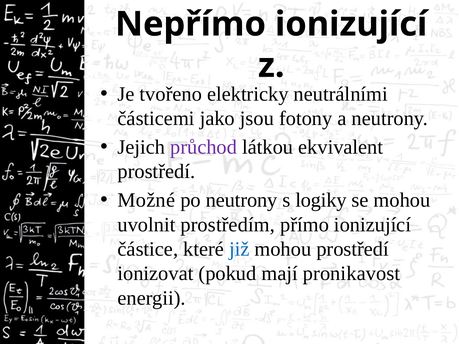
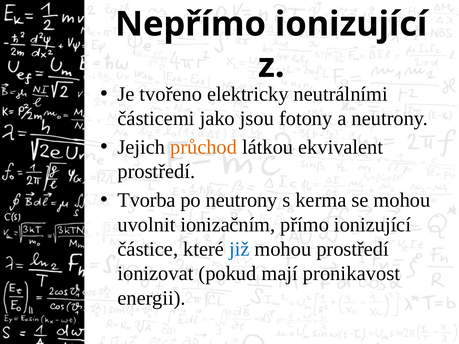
průchod colour: purple -> orange (204, 147)
Možné: Možné -> Tvorba (147, 200)
logiky: logiky -> kerma (321, 200)
prostředím: prostředím -> ionizačním (228, 225)
